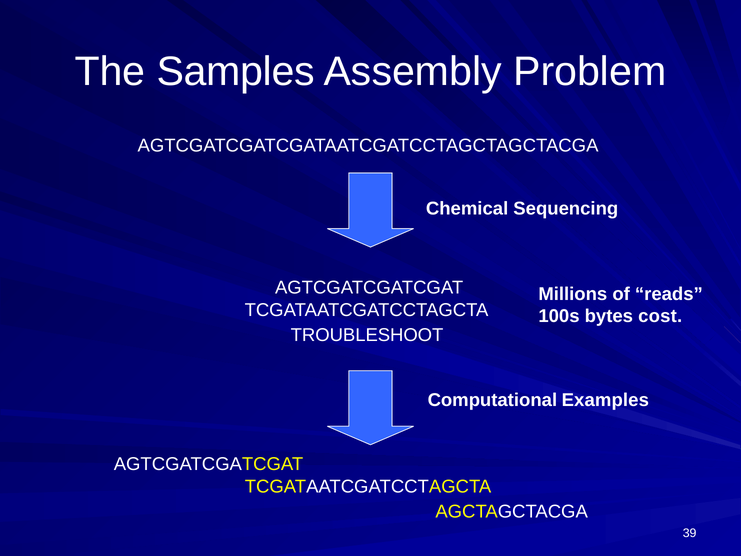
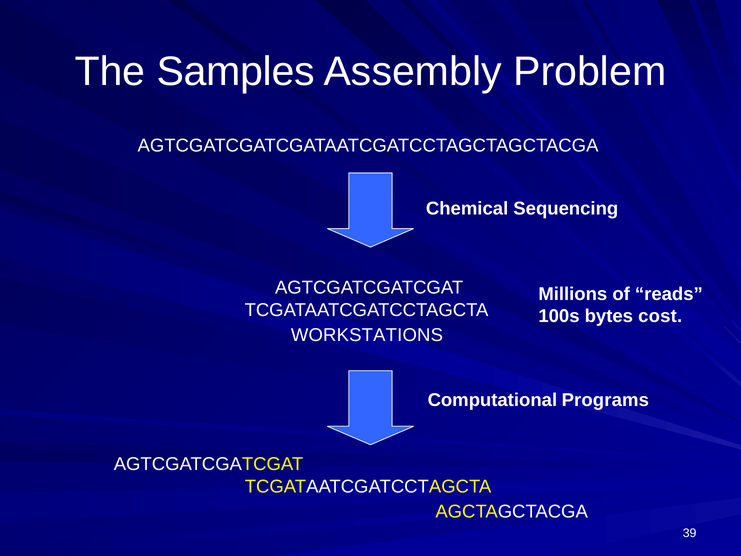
TROUBLESHOOT: TROUBLESHOOT -> WORKSTATIONS (367, 335)
Examples: Examples -> Programs (605, 400)
